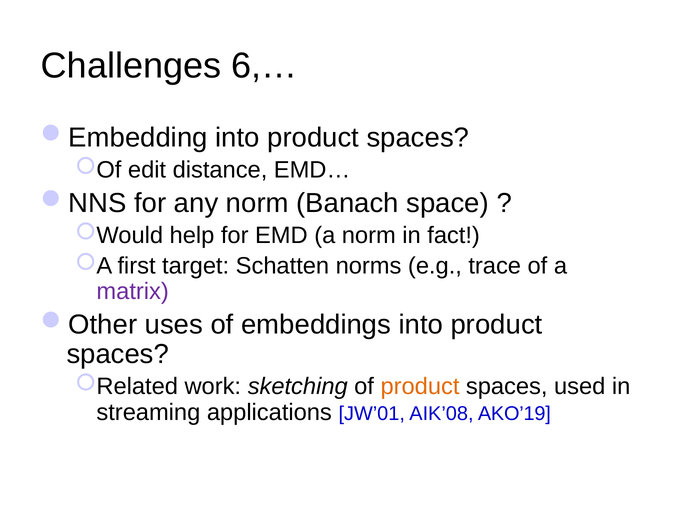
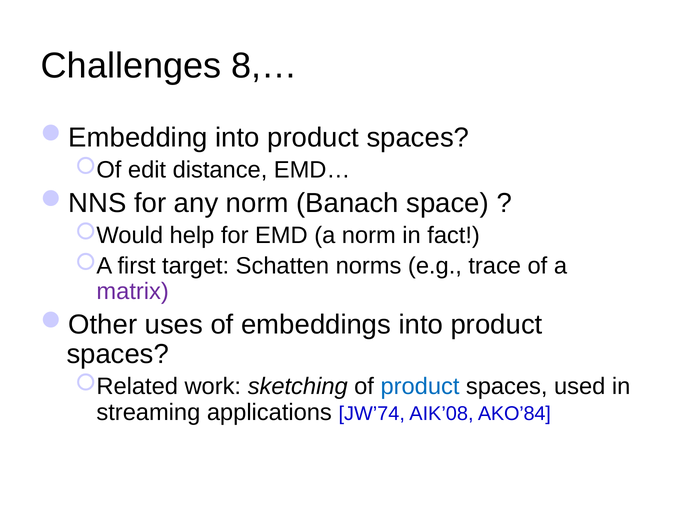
6,…: 6,… -> 8,… (264, 66)
product colour: orange -> blue (420, 387)
JW’01: JW’01 -> JW’74 (372, 414)
AKO’19: AKO’19 -> AKO’84 (514, 414)
